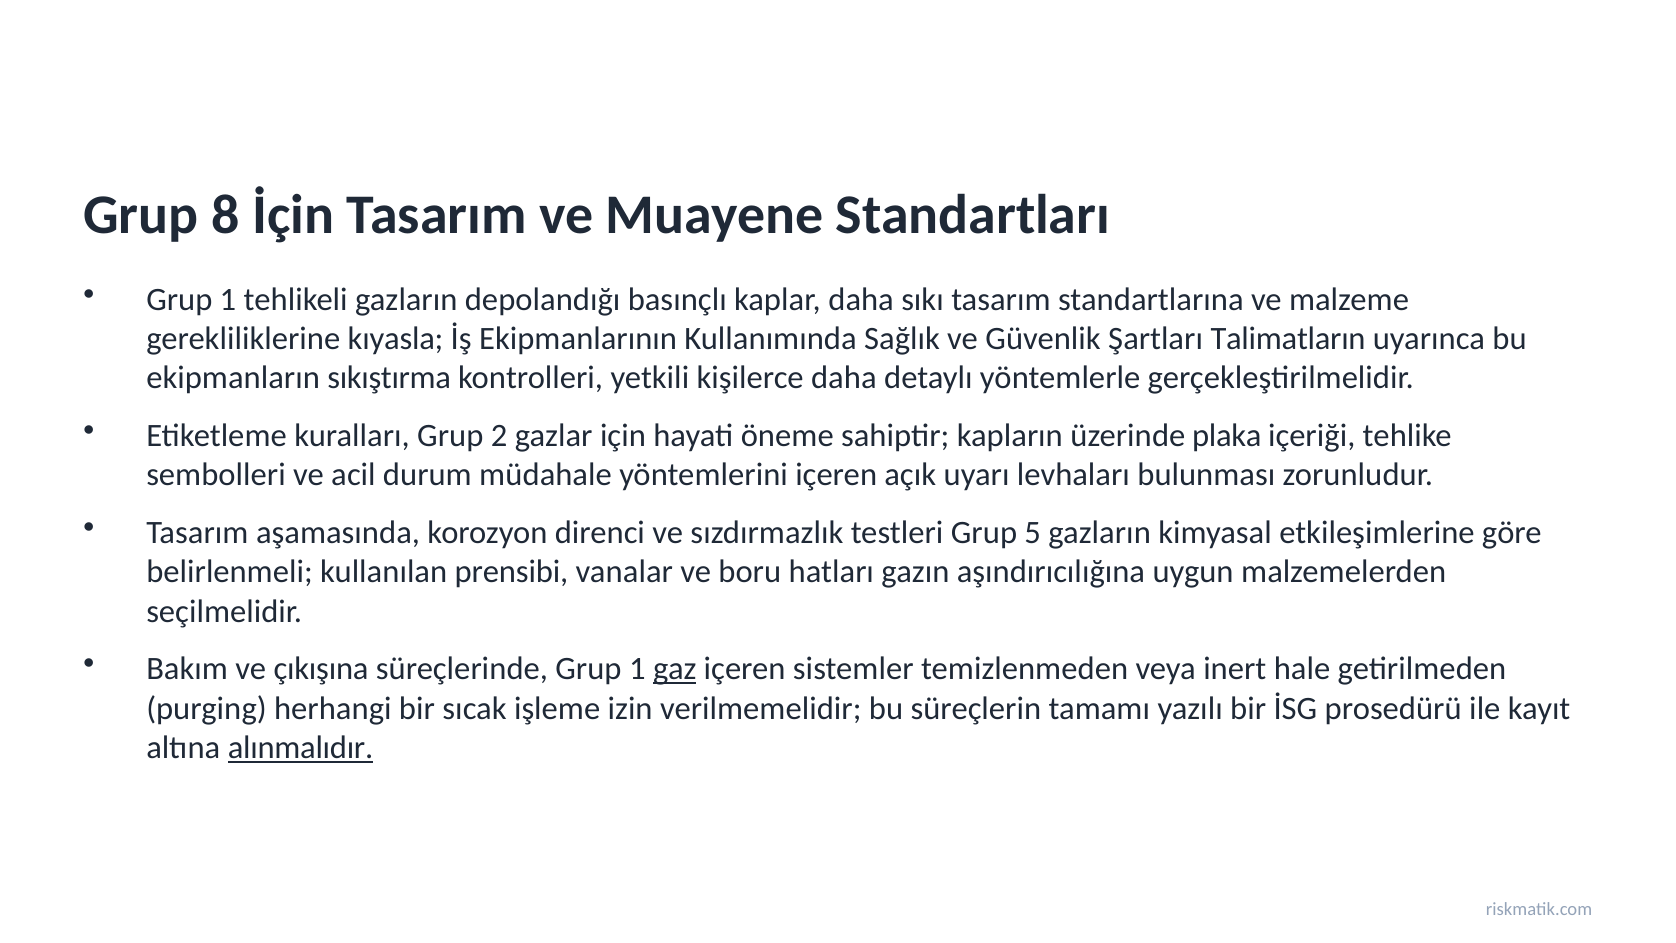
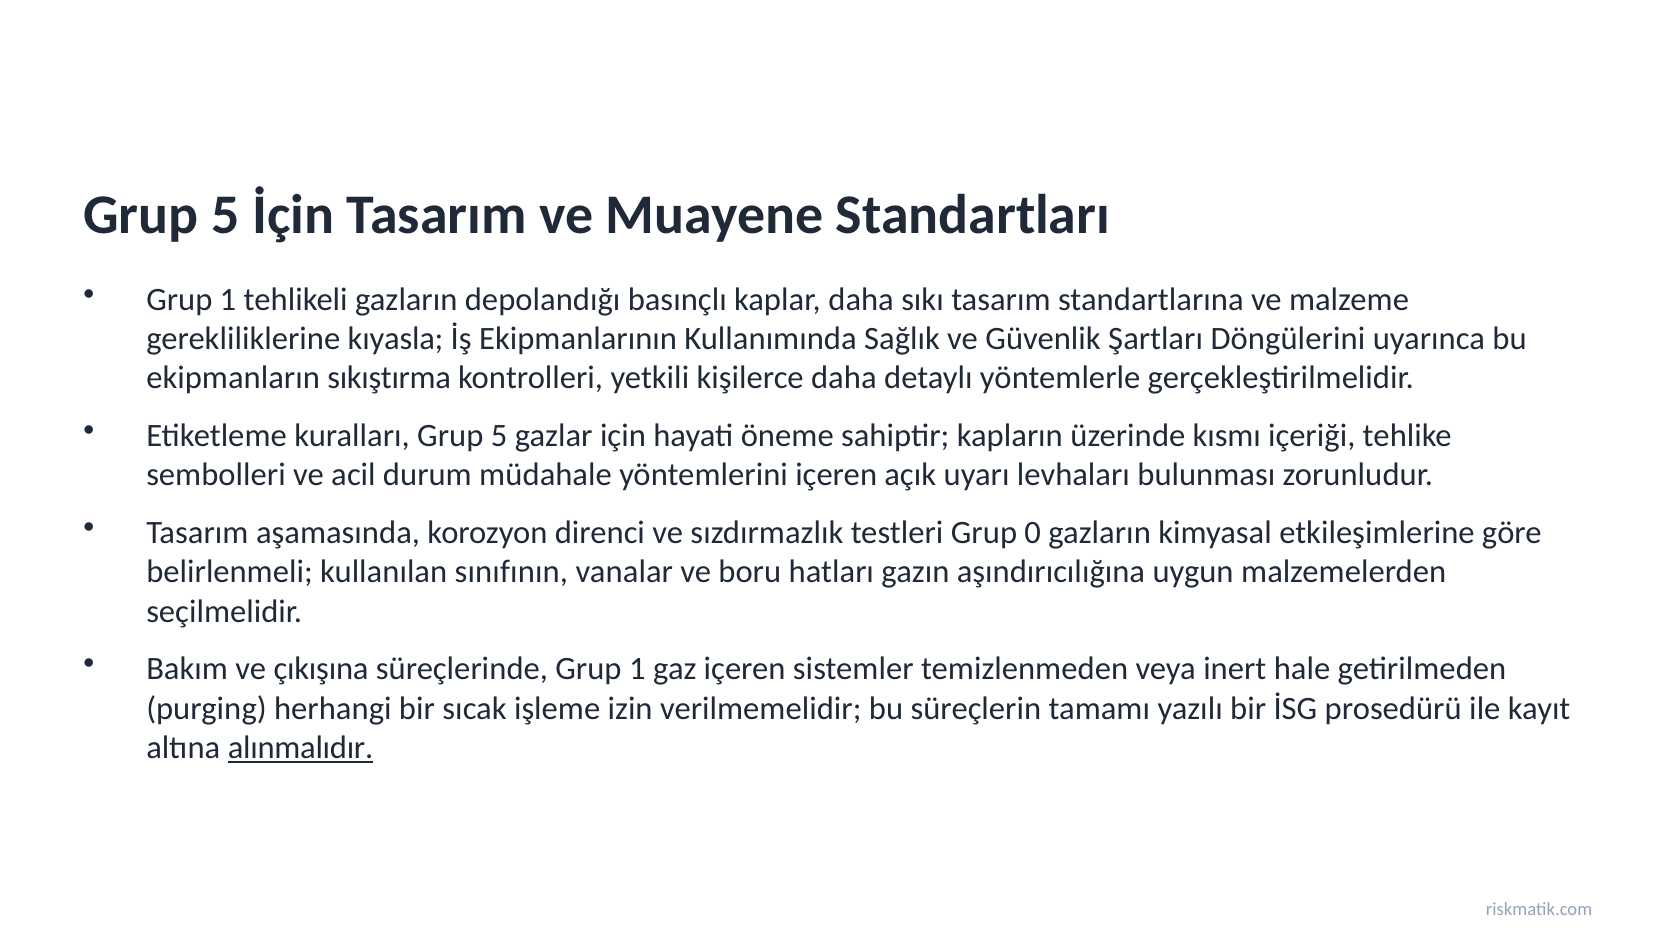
8: 8 -> 5 (226, 215)
Talimatların: Talimatların -> Döngülerini (1288, 339)
kuralları Grup 2: 2 -> 5 (499, 436)
plaka: plaka -> kısmı (1227, 436)
5: 5 -> 0 (1033, 533)
prensibi: prensibi -> sınıfının (511, 572)
gaz underline: present -> none (675, 669)
